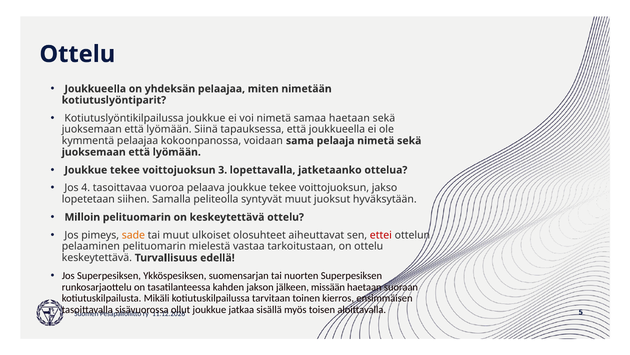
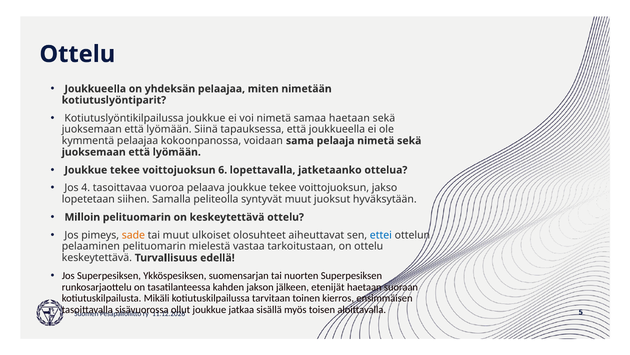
3: 3 -> 6 (223, 170)
ettei colour: red -> blue (381, 235)
missään: missään -> etenijät (328, 287)
